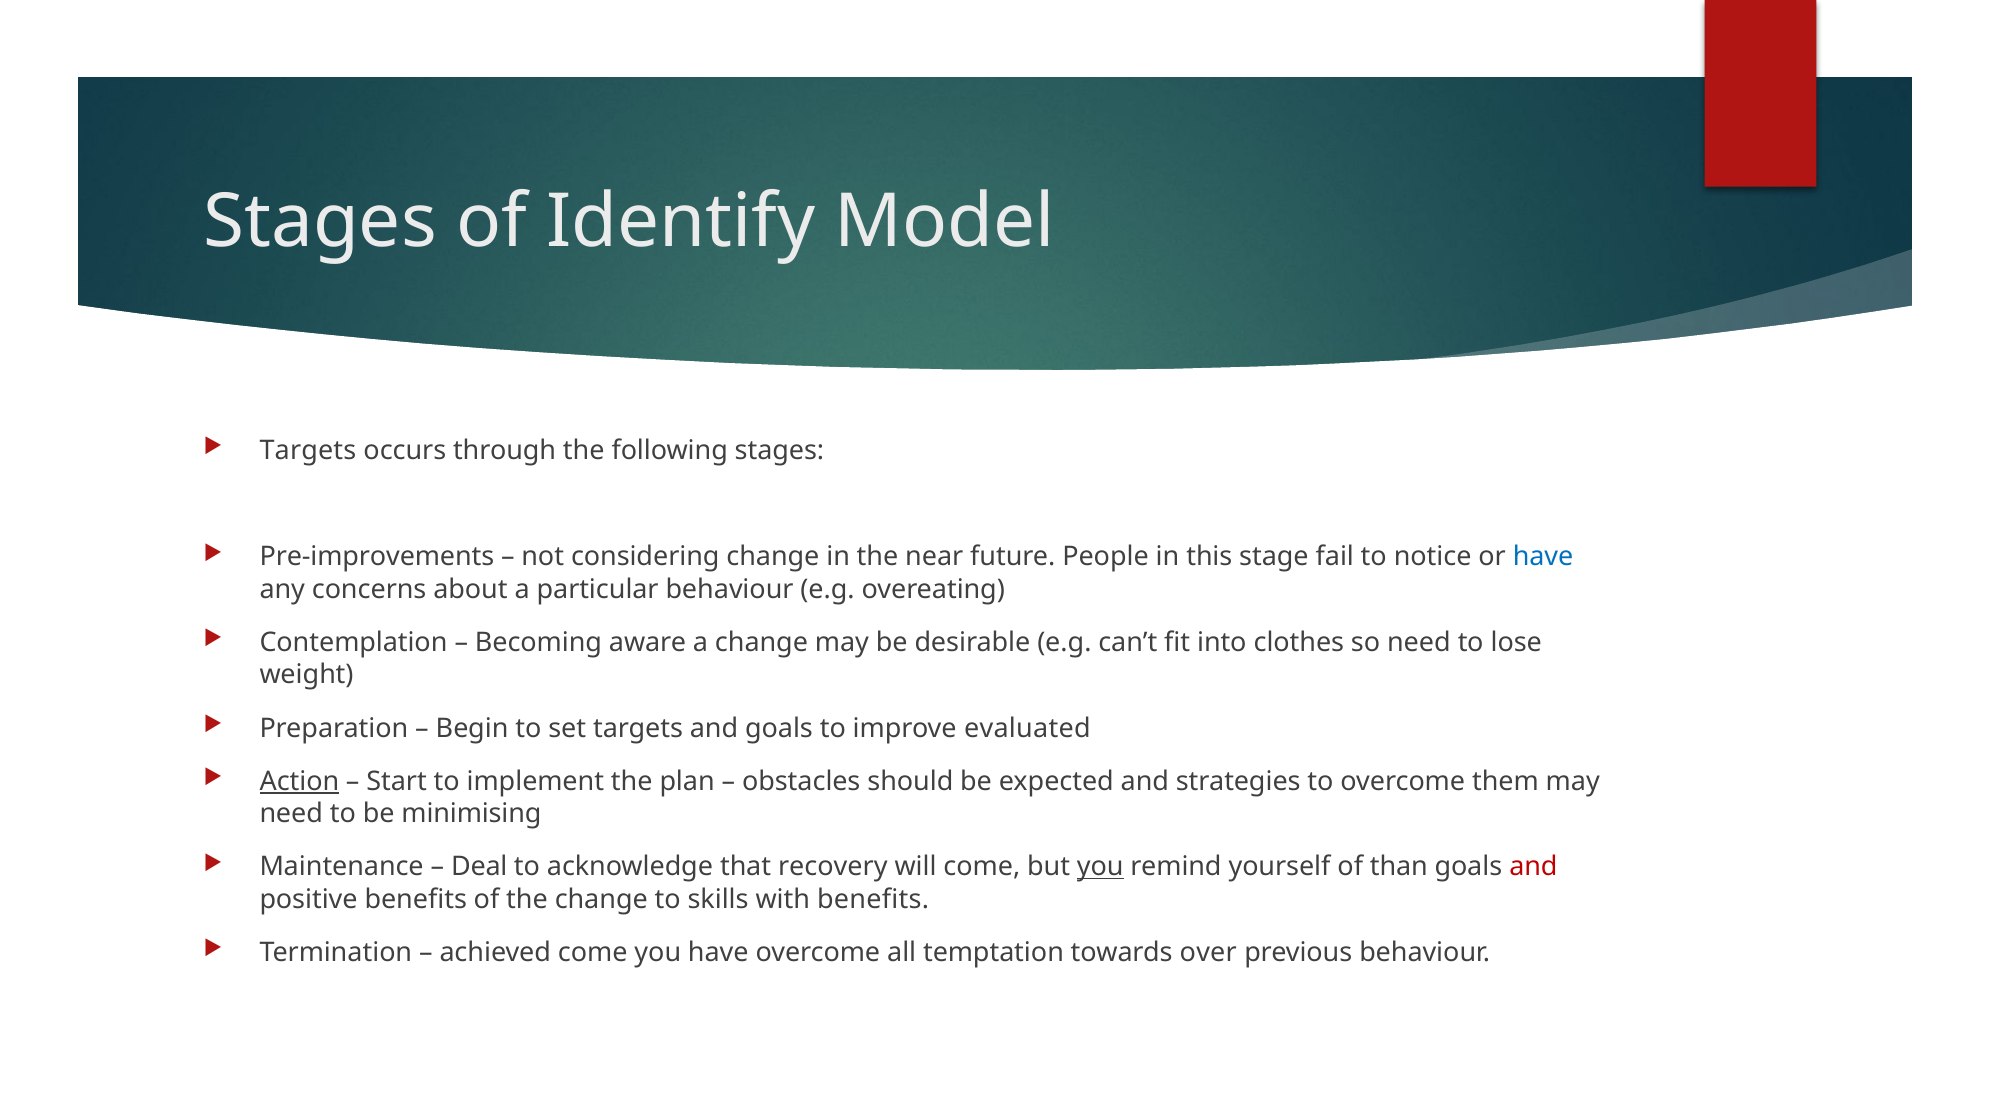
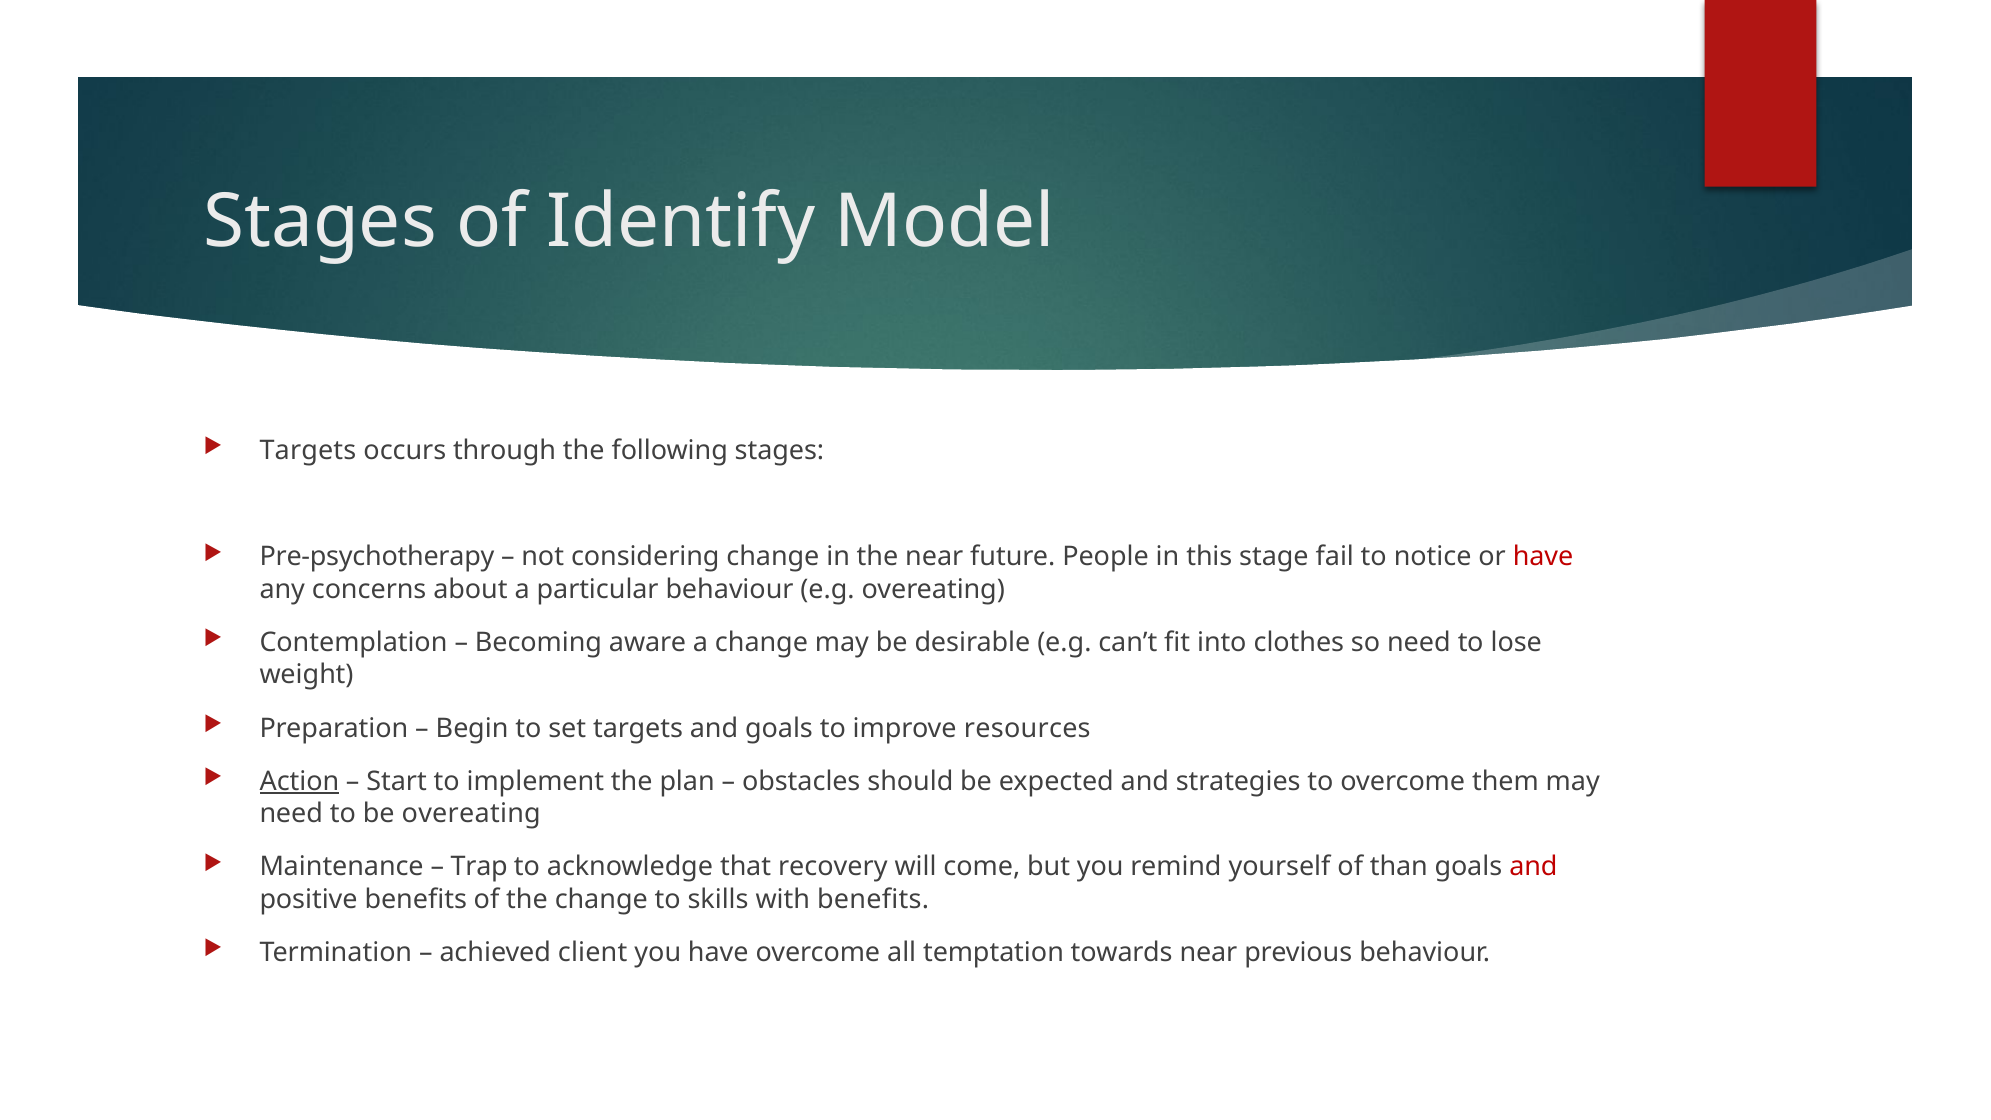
Pre-improvements: Pre-improvements -> Pre-psychotherapy (377, 557)
have colour: blue -> red (1543, 557)
evaluated: evaluated -> resources (1027, 728)
be minimising: minimising -> overeating (471, 814)
Deal: Deal -> Trap (479, 867)
you underline: present -> none (1100, 867)
achieved come: come -> client (593, 952)
towards over: over -> near (1208, 952)
